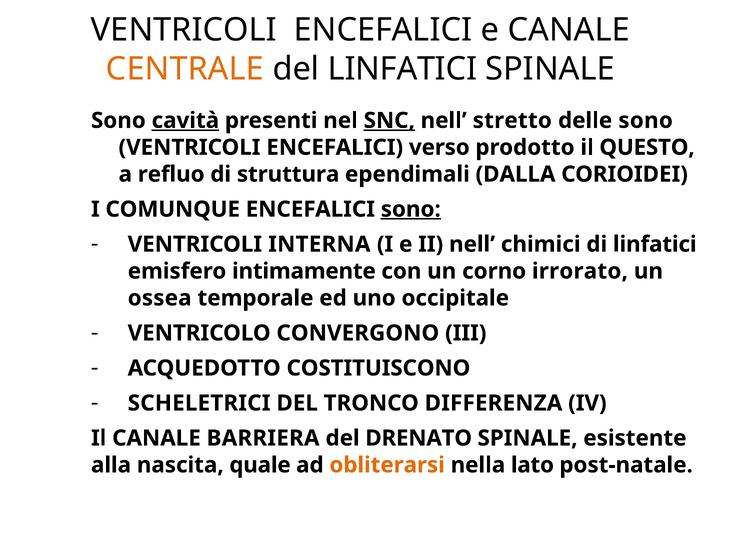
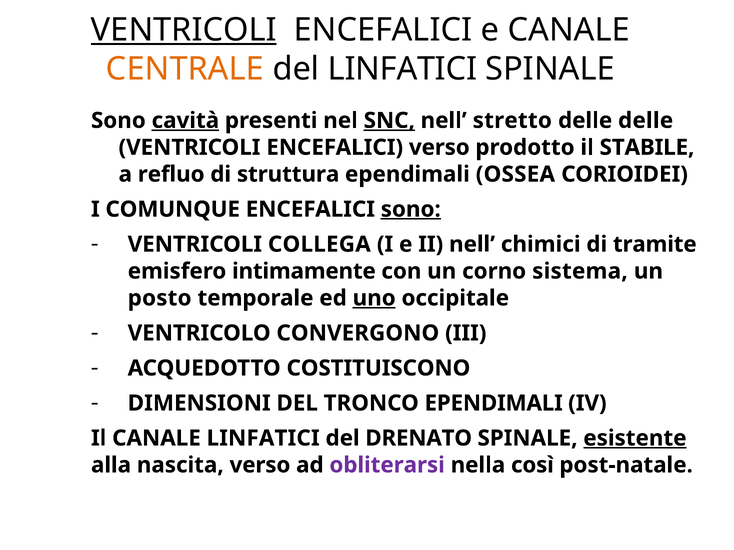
VENTRICOLI underline: none -> present (184, 30)
delle sono: sono -> delle (646, 121)
QUESTO: QUESTO -> STABILE (647, 148)
DALLA: DALLA -> OSSEA (515, 174)
INTERNA: INTERNA -> COLLEGA (319, 245)
di linfatici: linfatici -> tramite (655, 245)
irrorato: irrorato -> sistema (580, 271)
ossea: ossea -> posto (160, 298)
uno underline: none -> present (374, 298)
SCHELETRICI: SCHELETRICI -> DIMENSIONI (199, 403)
TRONCO DIFFERENZA: DIFFERENZA -> EPENDIMALI (494, 403)
CANALE BARRIERA: BARRIERA -> LINFATICI (263, 439)
esistente underline: none -> present (635, 439)
nascita quale: quale -> verso (260, 465)
obliterarsi colour: orange -> purple (387, 465)
lato: lato -> così (532, 465)
